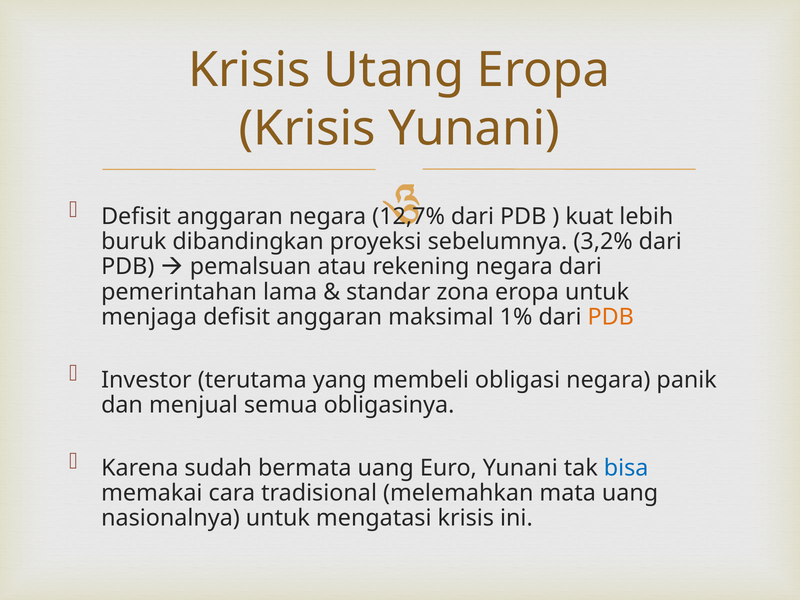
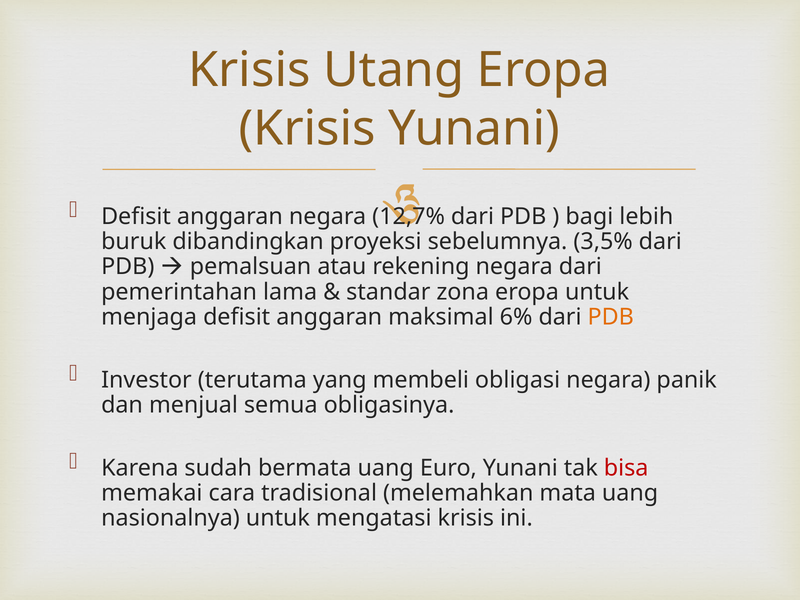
kuat: kuat -> bagi (589, 216)
3,2%: 3,2% -> 3,5% (603, 242)
1%: 1% -> 6% (516, 317)
bisa colour: blue -> red (626, 468)
